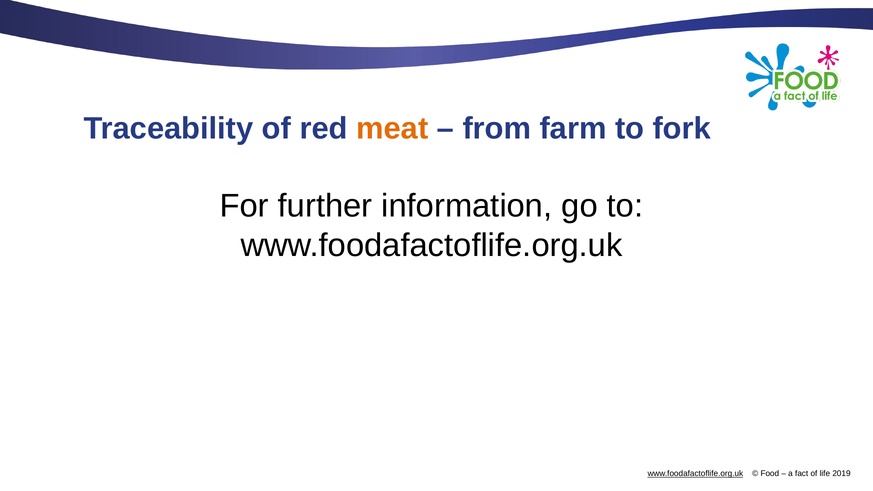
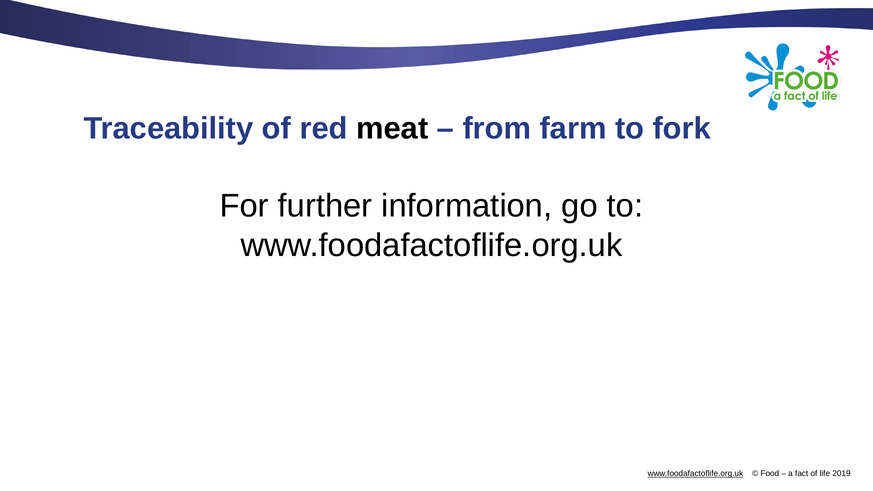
meat colour: orange -> black (392, 128)
